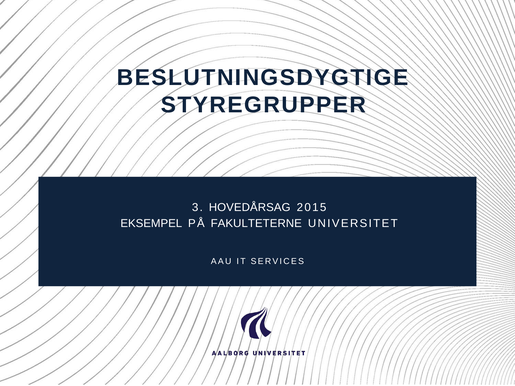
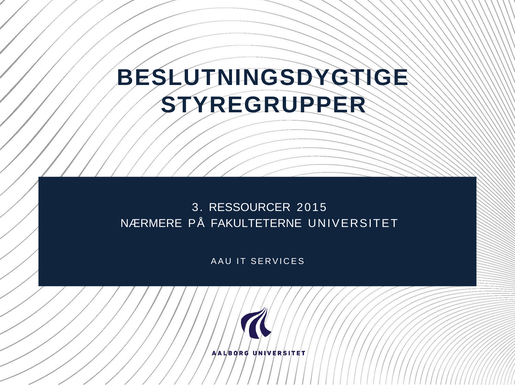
HOVEDÅRSAG: HOVEDÅRSAG -> RESSOURCER (250, 207)
EKSEMPEL: EKSEMPEL -> NÆRMERE (151, 223)
